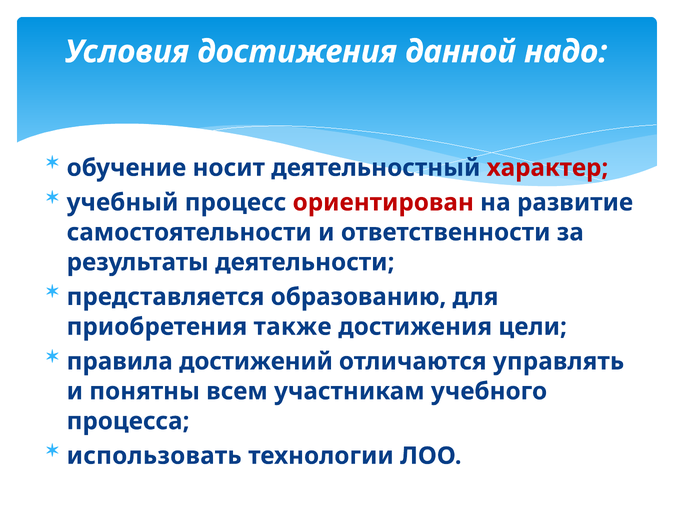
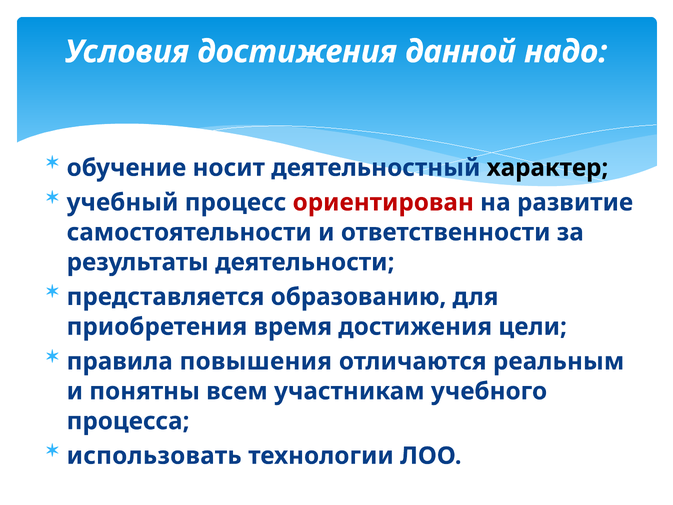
характер colour: red -> black (548, 168)
также: также -> время (293, 327)
достижений: достижений -> повышения (256, 361)
управлять: управлять -> реальным (559, 361)
